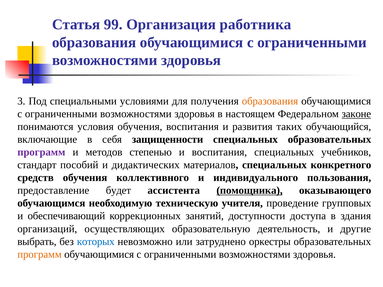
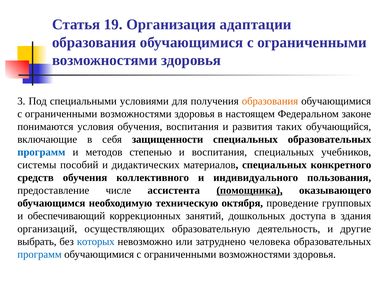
99: 99 -> 19 (113, 25)
работника: работника -> адаптации (256, 25)
законе underline: present -> none (356, 114)
программ colour: purple -> blue (41, 152)
стандарт: стандарт -> системы (37, 165)
будет: будет -> числе (118, 191)
учителя: учителя -> октября (242, 203)
доступности: доступности -> дошкольных (257, 216)
оркестры: оркестры -> человека (270, 242)
программ colour: orange -> blue (40, 254)
